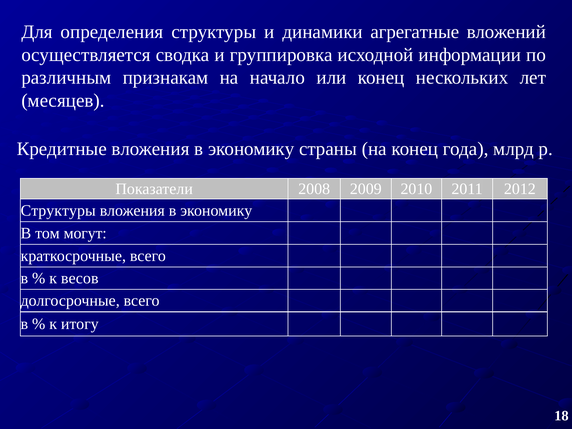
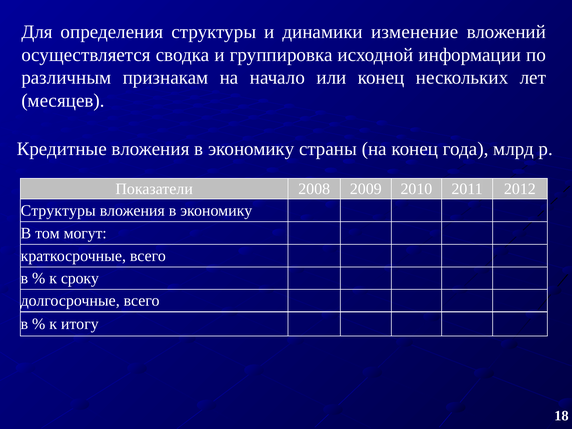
агрегатные: агрегатные -> изменение (415, 32)
весов: весов -> сроку (80, 278)
